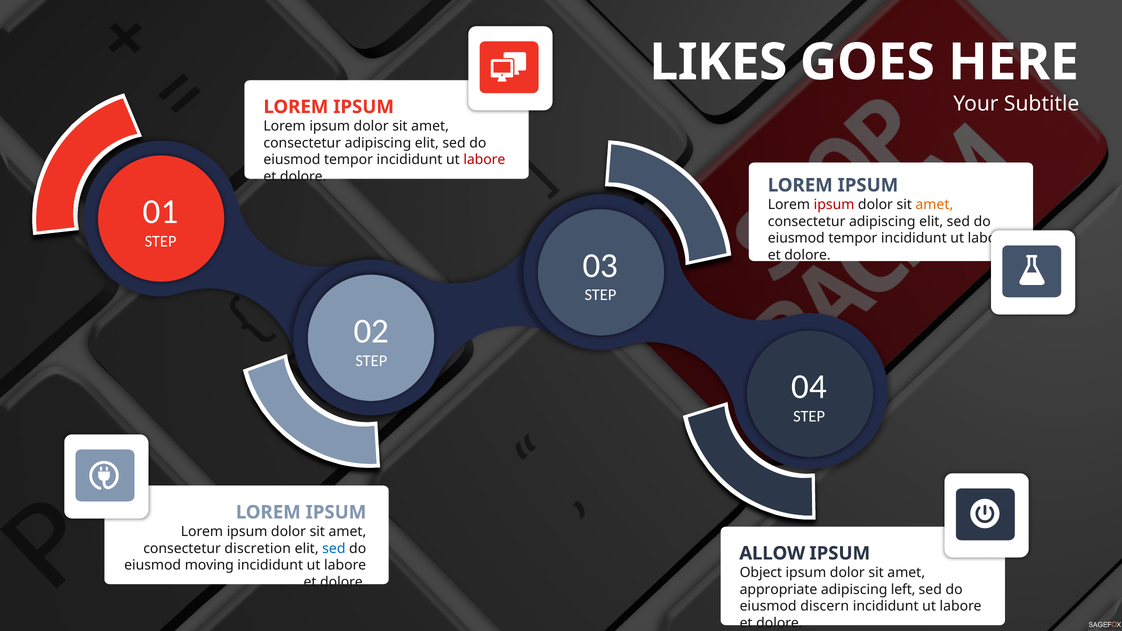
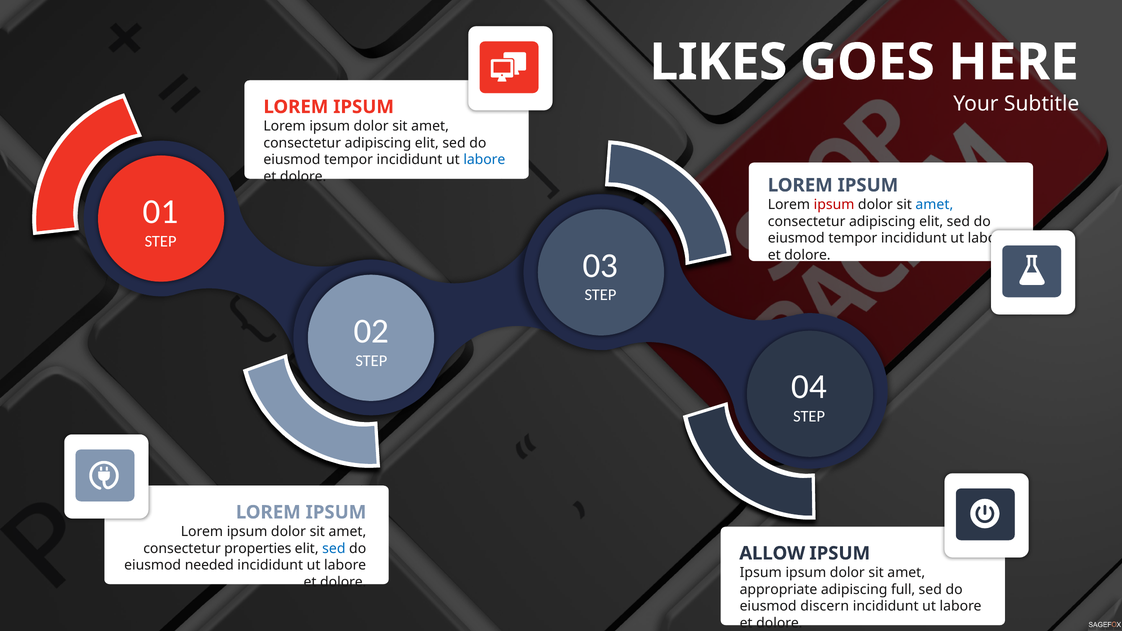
labore colour: red -> blue (484, 160)
amet colour: orange -> blue (934, 205)
discretion: discretion -> properties (258, 549)
moving: moving -> needed (209, 565)
Object: Object -> Ipsum (761, 573)
left: left -> full (903, 590)
